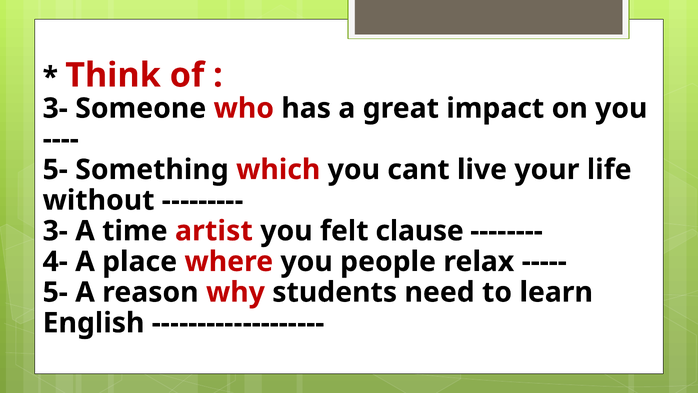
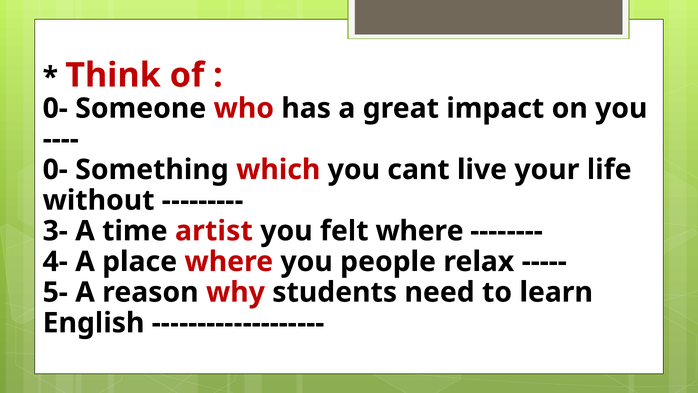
3-: 3- -> 0- (55, 108)
5-: 5- -> 0- (55, 170)
felt clause: clause -> where (420, 231)
